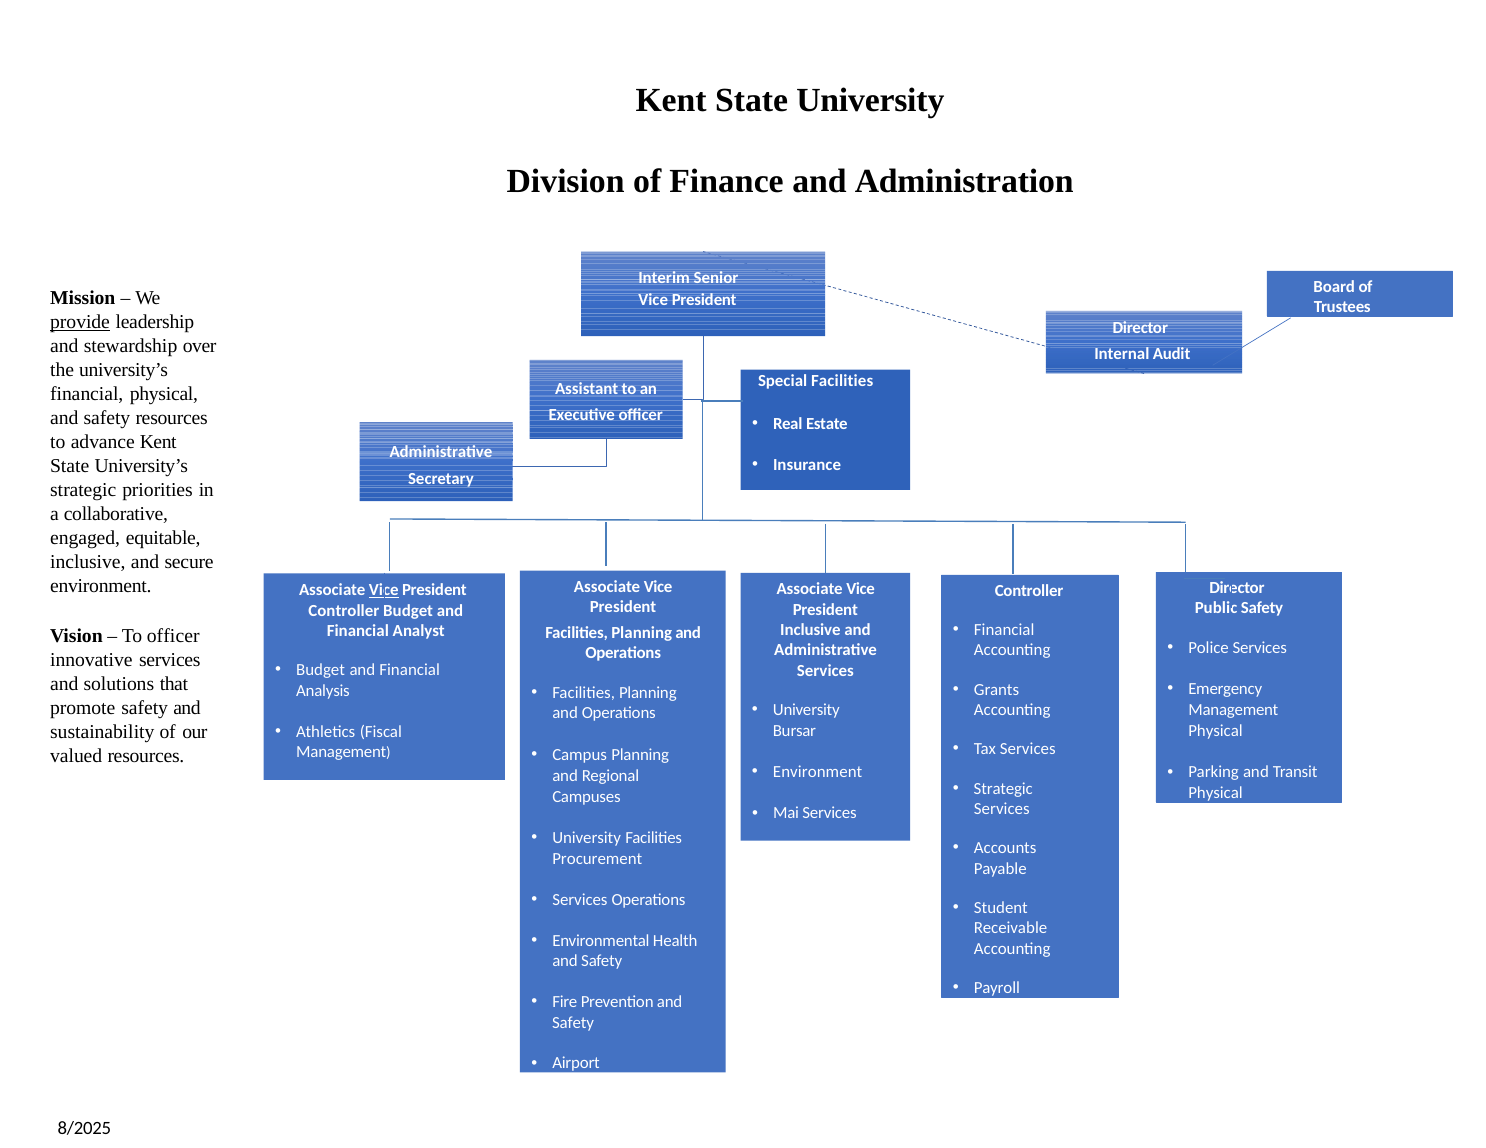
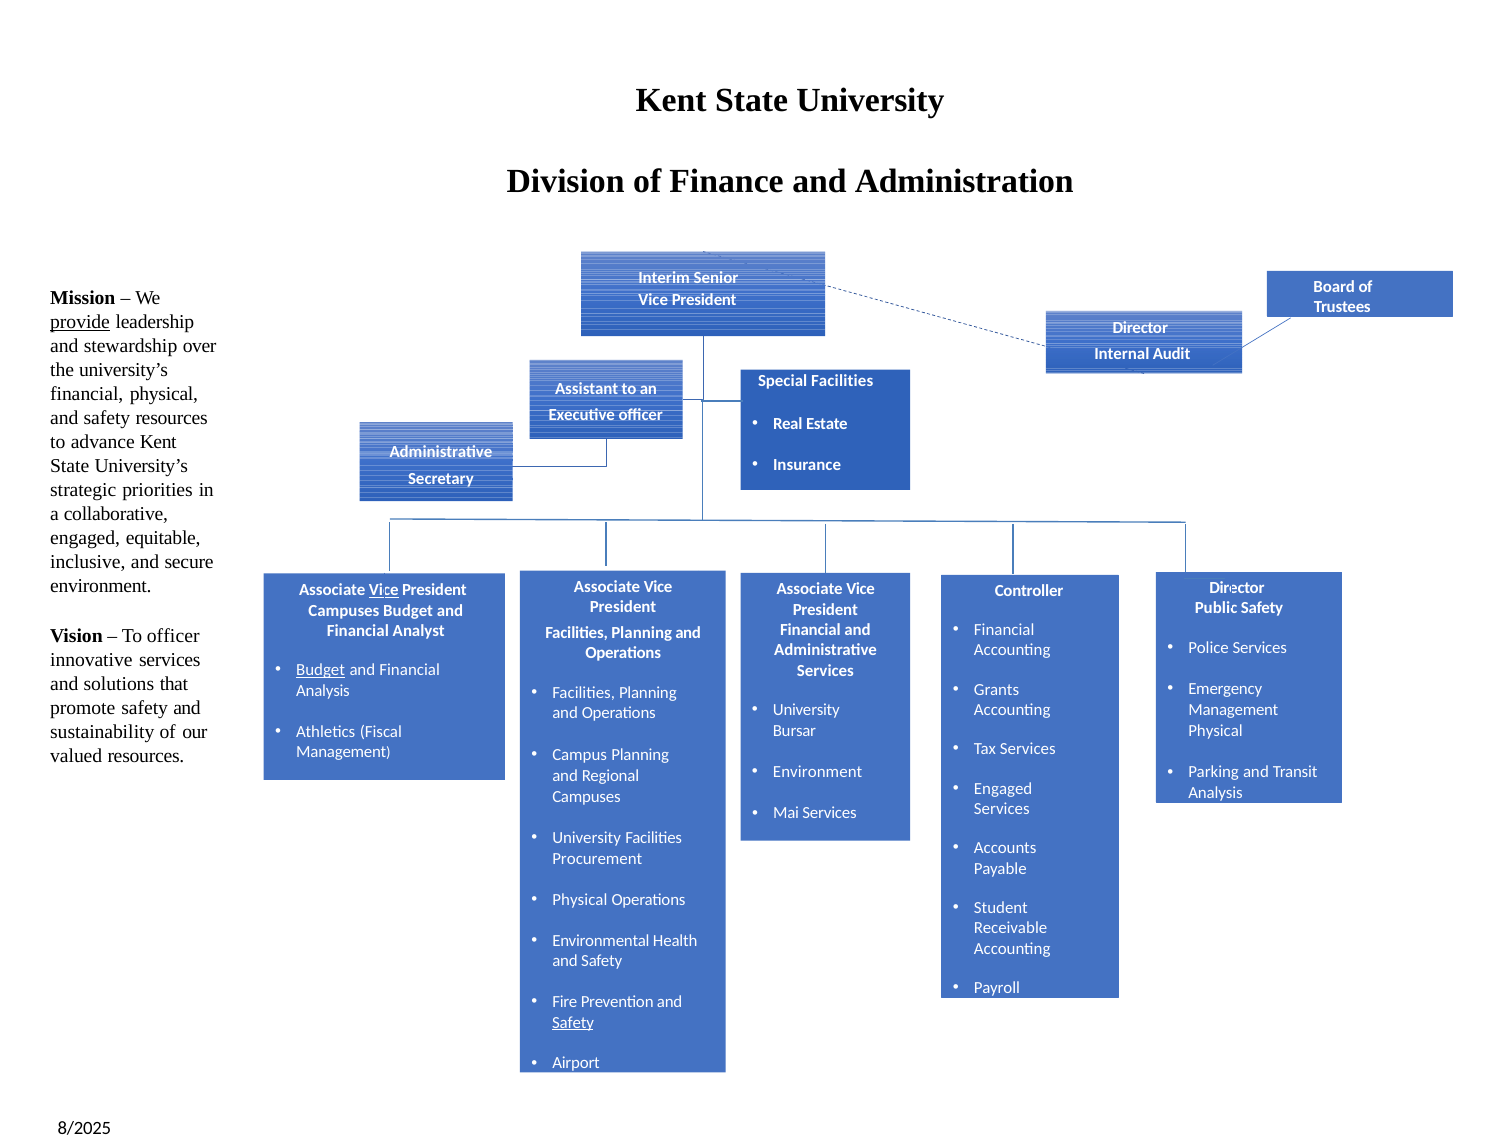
Controller: Controller -> Campuses (344, 611)
Inclusive: Inclusive -> Financial (810, 630)
Budget underline: none -> present (321, 670)
Strategic: Strategic -> Engaged (1003, 789)
Physical: Physical -> Analysis (1216, 793)
Services: Services -> Physical (580, 900)
Safety underline: none -> present (573, 1023)
